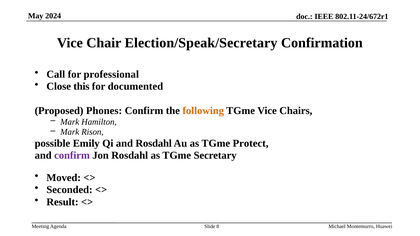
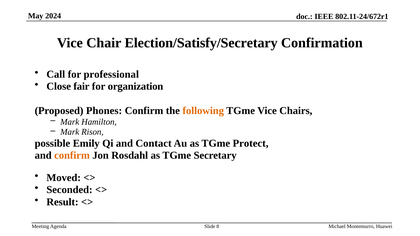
Election/Speak/Secretary: Election/Speak/Secretary -> Election/Satisfy/Secretary (201, 43)
this: this -> fair (81, 87)
documented: documented -> organization (136, 87)
and Rosdahl: Rosdahl -> Contact (154, 143)
confirm colour: purple -> orange (72, 156)
